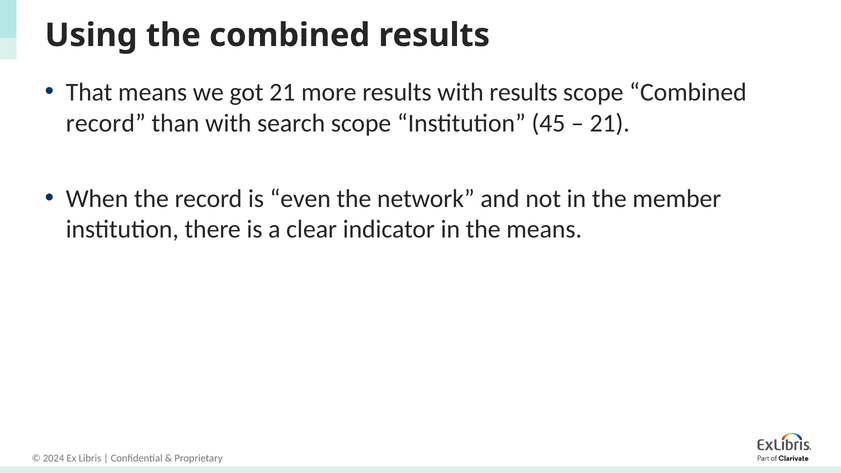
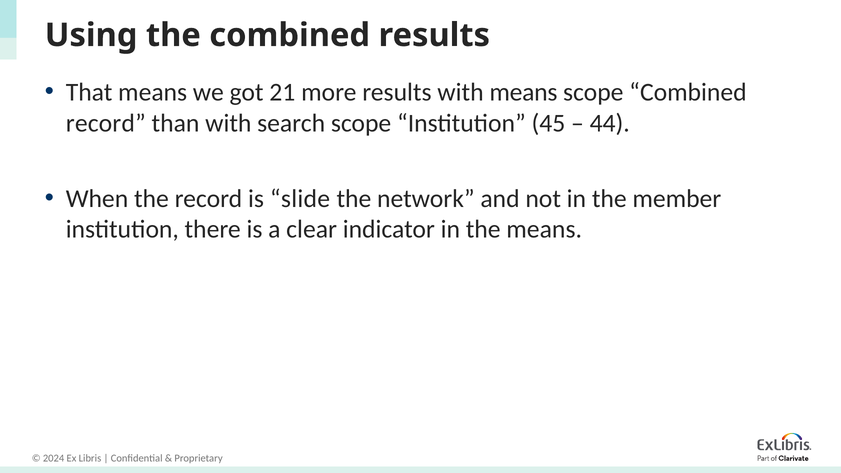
with results: results -> means (523, 92)
21: 21 -> 44 (610, 123)
even: even -> slide (300, 199)
